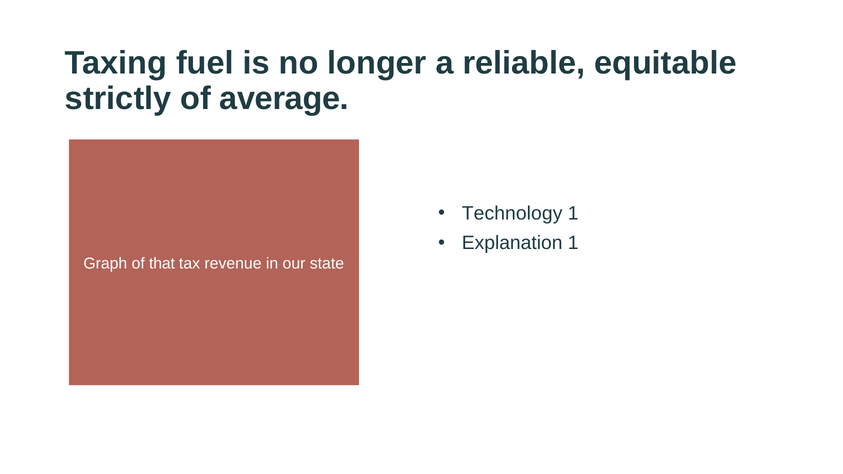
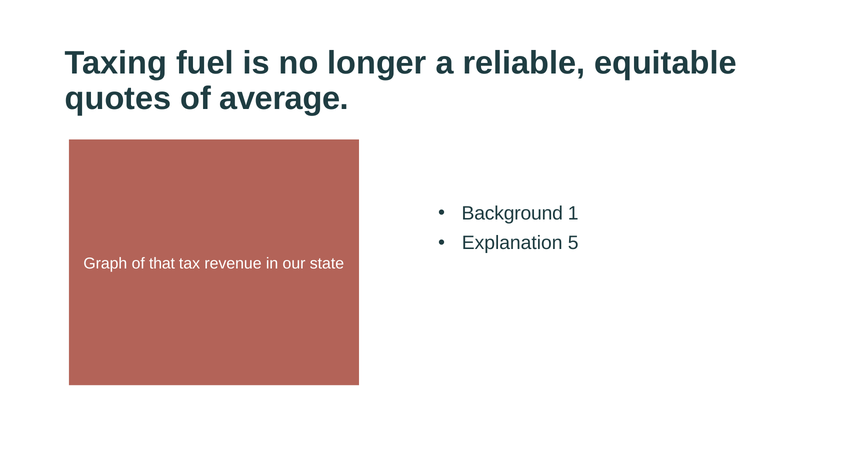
strictly: strictly -> quotes (118, 98)
Technology: Technology -> Background (512, 213)
Explanation 1: 1 -> 5 (573, 243)
